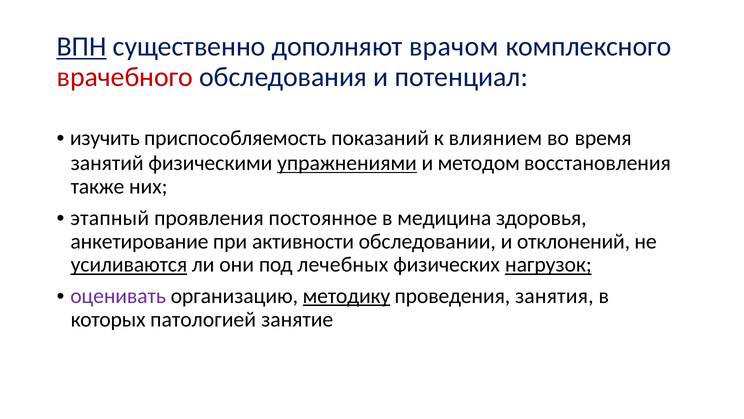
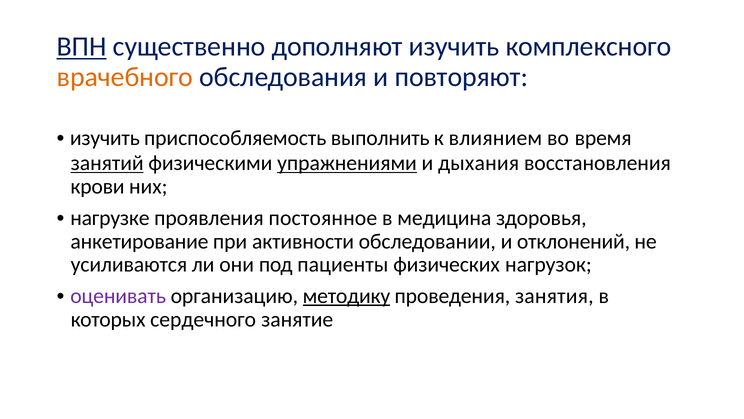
дополняют врачом: врачом -> изучить (454, 47)
врачебного colour: red -> orange (125, 77)
потенциал: потенциал -> повторяют (461, 77)
показаний: показаний -> выполнить (380, 138)
занятий underline: none -> present (107, 163)
методом: методом -> дыхания (479, 163)
также: также -> крови (98, 186)
этапный: этапный -> нагрузке (110, 218)
усиливаются underline: present -> none (129, 264)
лечебных: лечебных -> пациенты (343, 264)
нагрузок underline: present -> none (548, 264)
патологией: патологией -> сердечного (203, 319)
